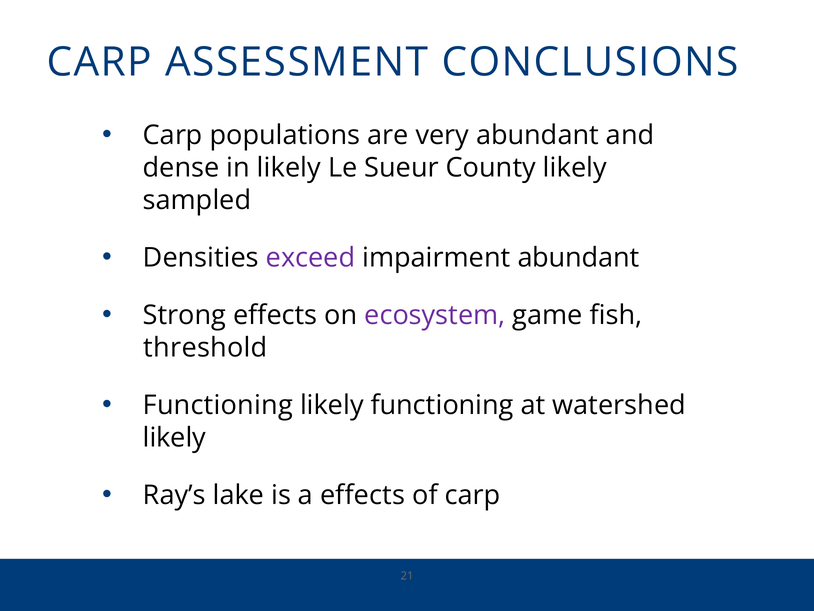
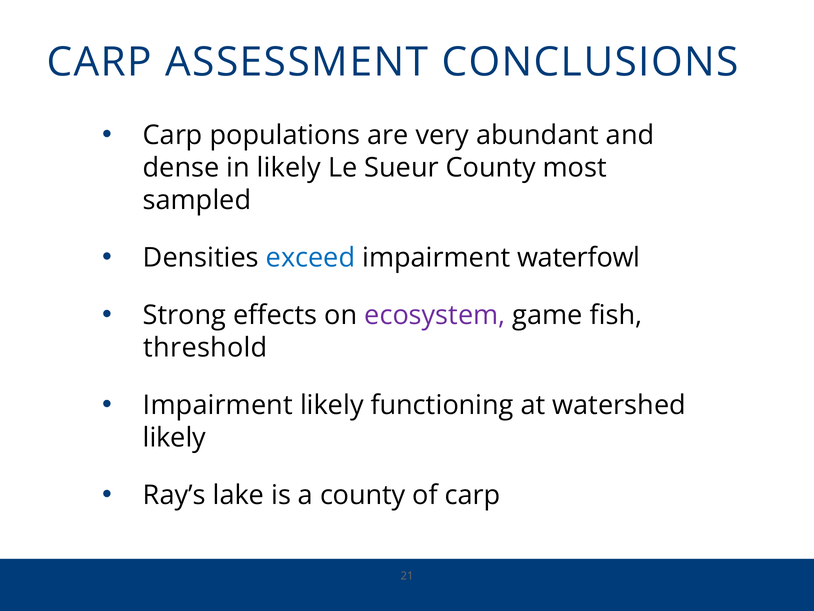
County likely: likely -> most (575, 168)
exceed colour: purple -> blue (311, 258)
impairment abundant: abundant -> waterfowl (579, 258)
Functioning: Functioning -> Impairment (218, 405)
a effects: effects -> county (363, 495)
